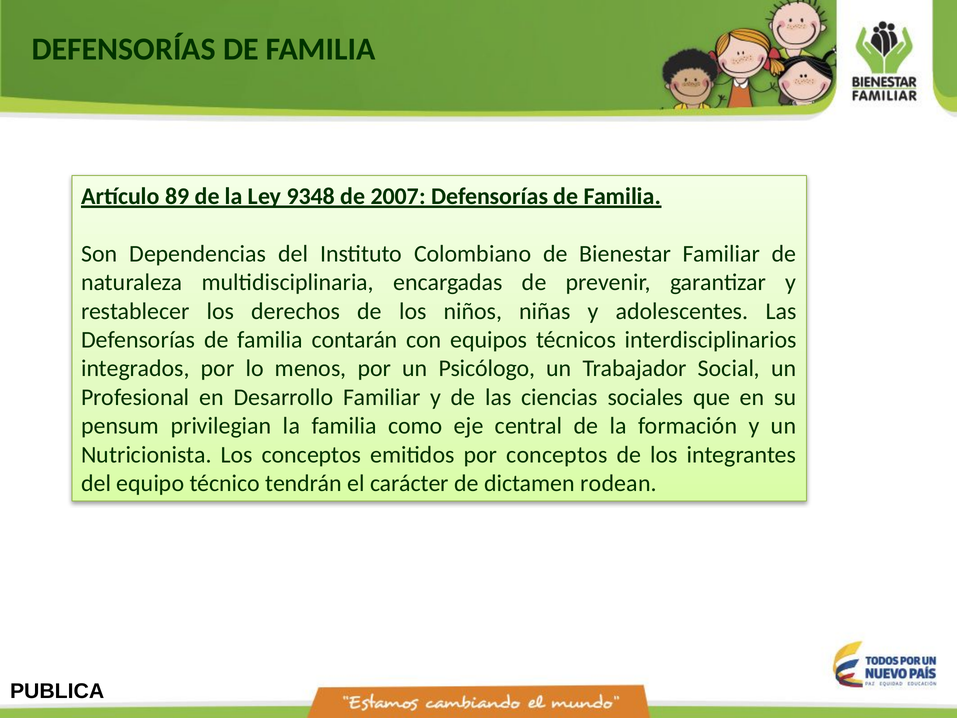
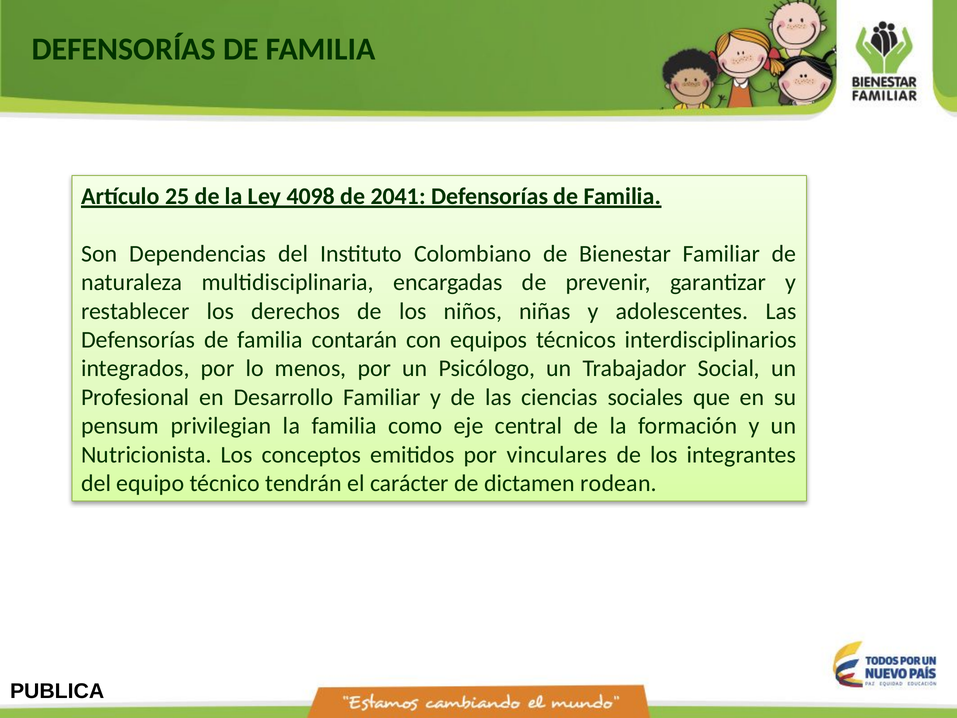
89: 89 -> 25 (177, 196)
9348: 9348 -> 4098 (311, 196)
2007: 2007 -> 2041 (398, 196)
por conceptos: conceptos -> vinculares (557, 455)
